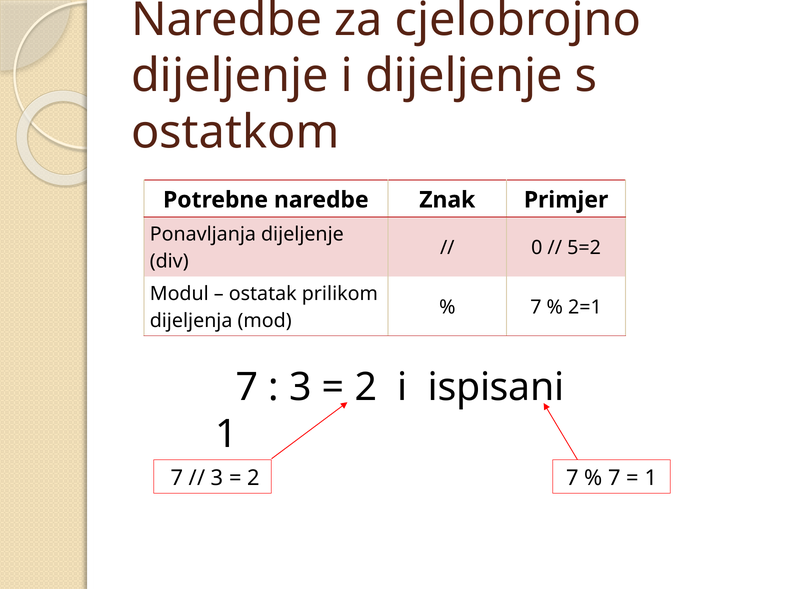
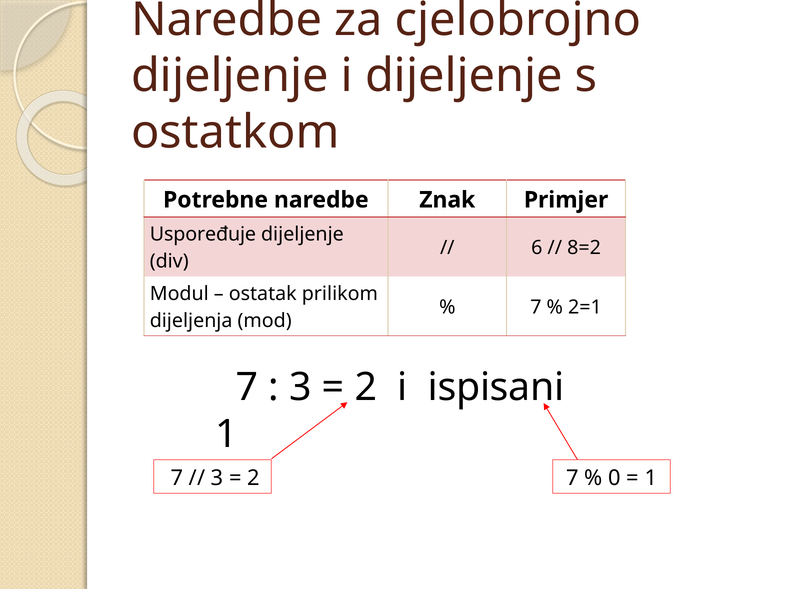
Ponavljanja: Ponavljanja -> Uspoređuje (203, 235)
0: 0 -> 6 (537, 248)
5=2: 5=2 -> 8=2 (584, 248)
7: 7 -> 0 (614, 479)
